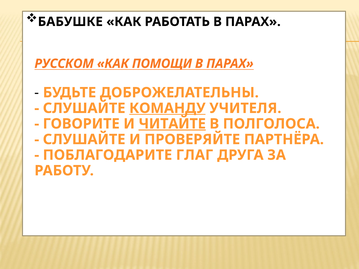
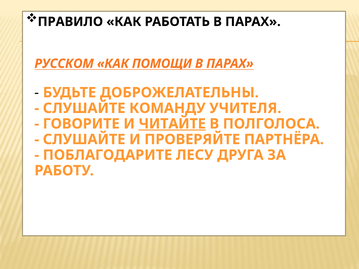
БАБУШКЕ: БАБУШКЕ -> ПРАВИЛО (70, 22)
КОМАНДУ underline: present -> none (167, 108)
ГЛАГ: ГЛАГ -> ЛЕСУ (195, 155)
